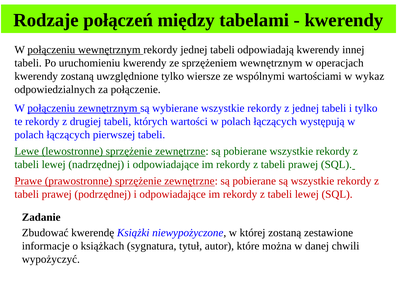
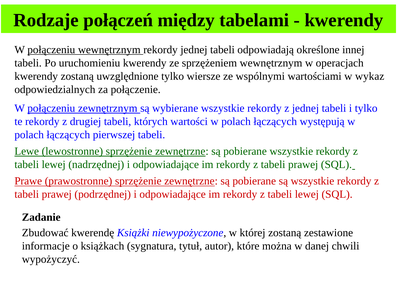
odpowiadają kwerendy: kwerendy -> określone (318, 50)
